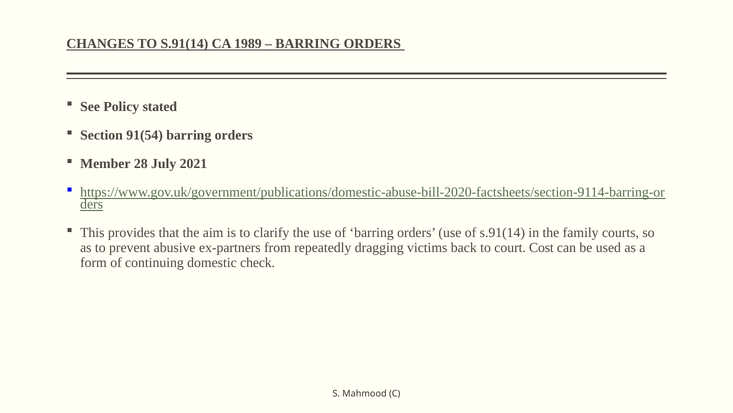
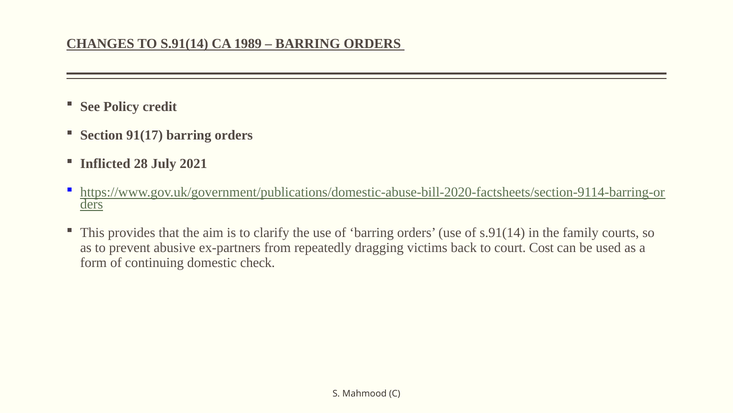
stated: stated -> credit (160, 106)
91(54: 91(54 -> 91(17 (145, 135)
Member: Member -> Inflicted (105, 163)
